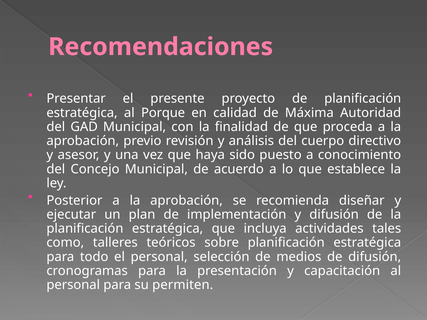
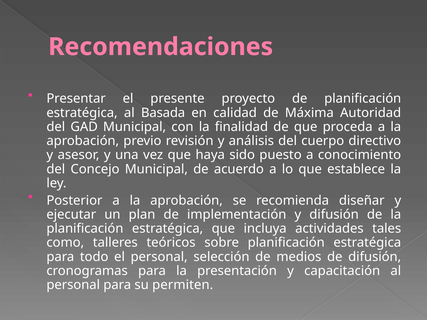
Porque: Porque -> Basada (163, 113)
